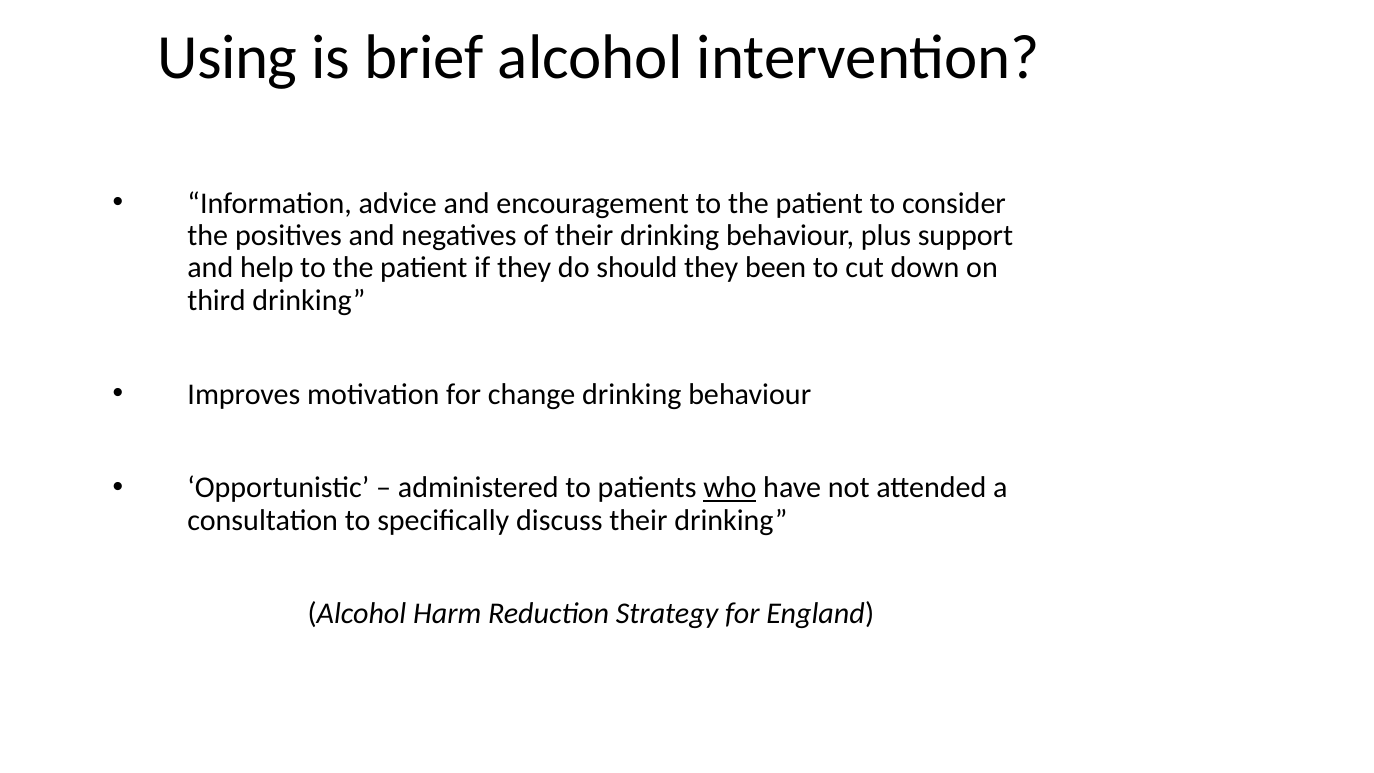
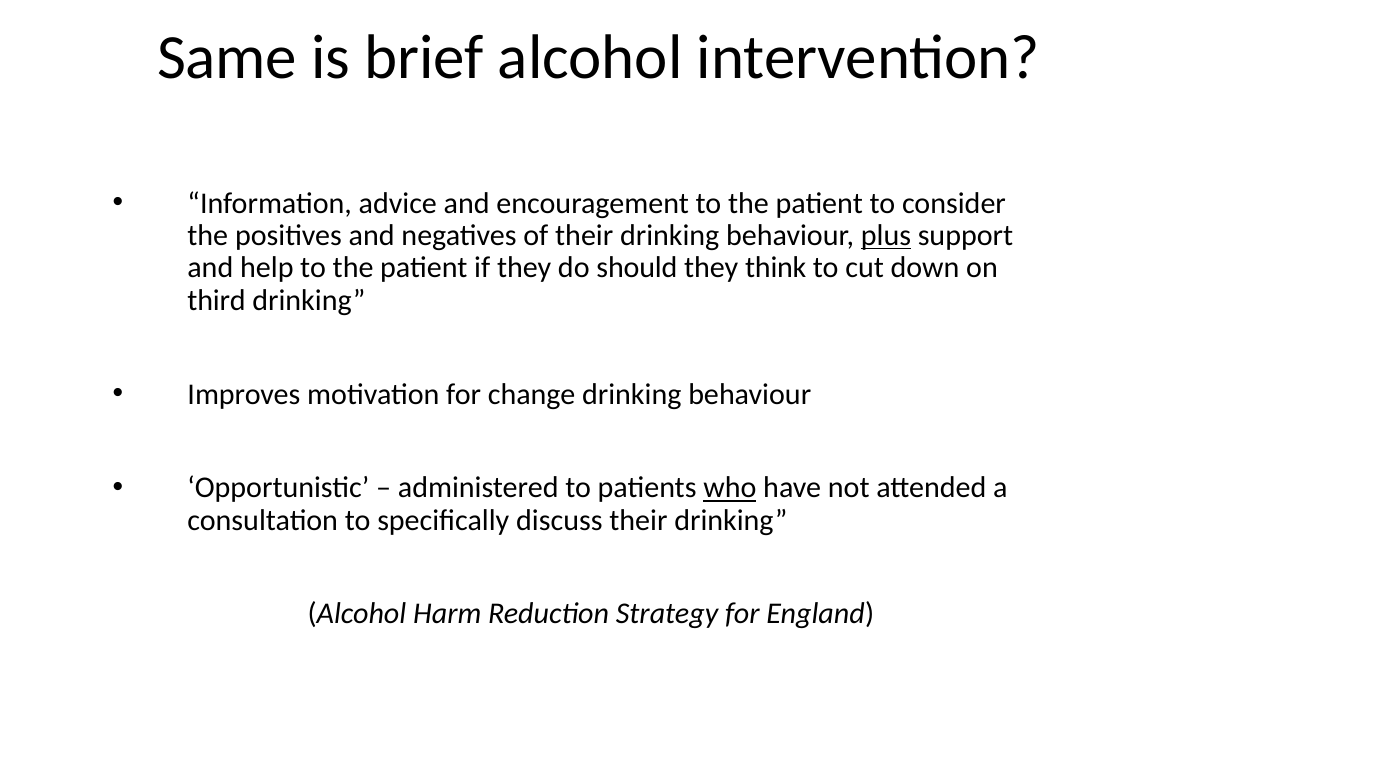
Using: Using -> Same (227, 58)
plus underline: none -> present (886, 236)
been: been -> think (776, 268)
